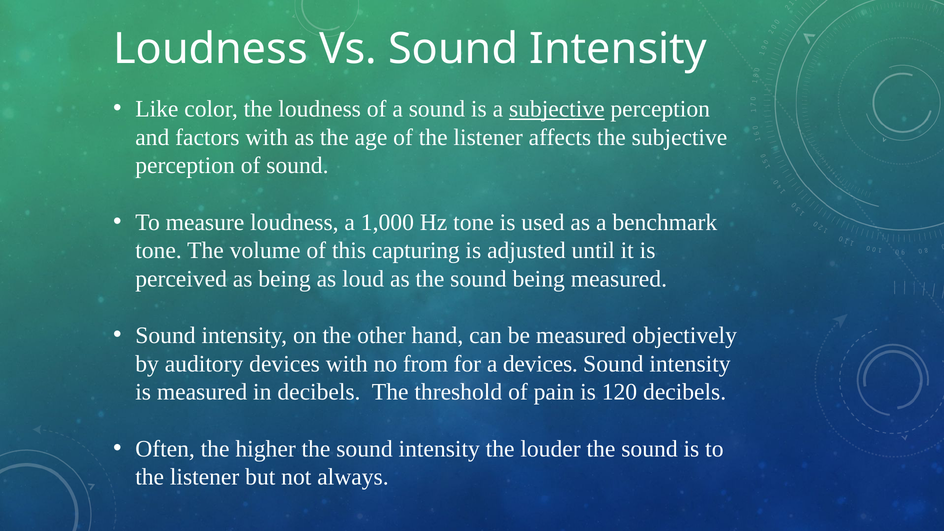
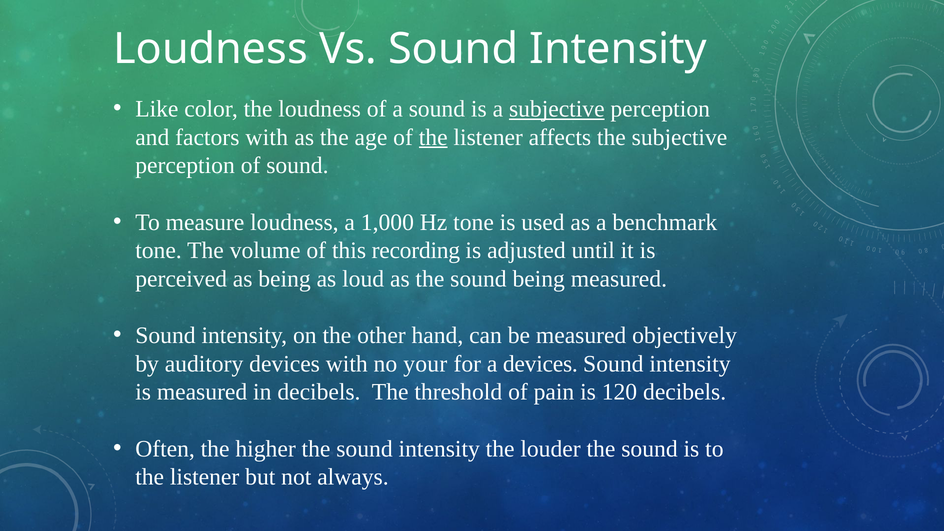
the underline: none -> present (433, 137)
capturing: capturing -> recording (416, 251)
from: from -> your (425, 364)
